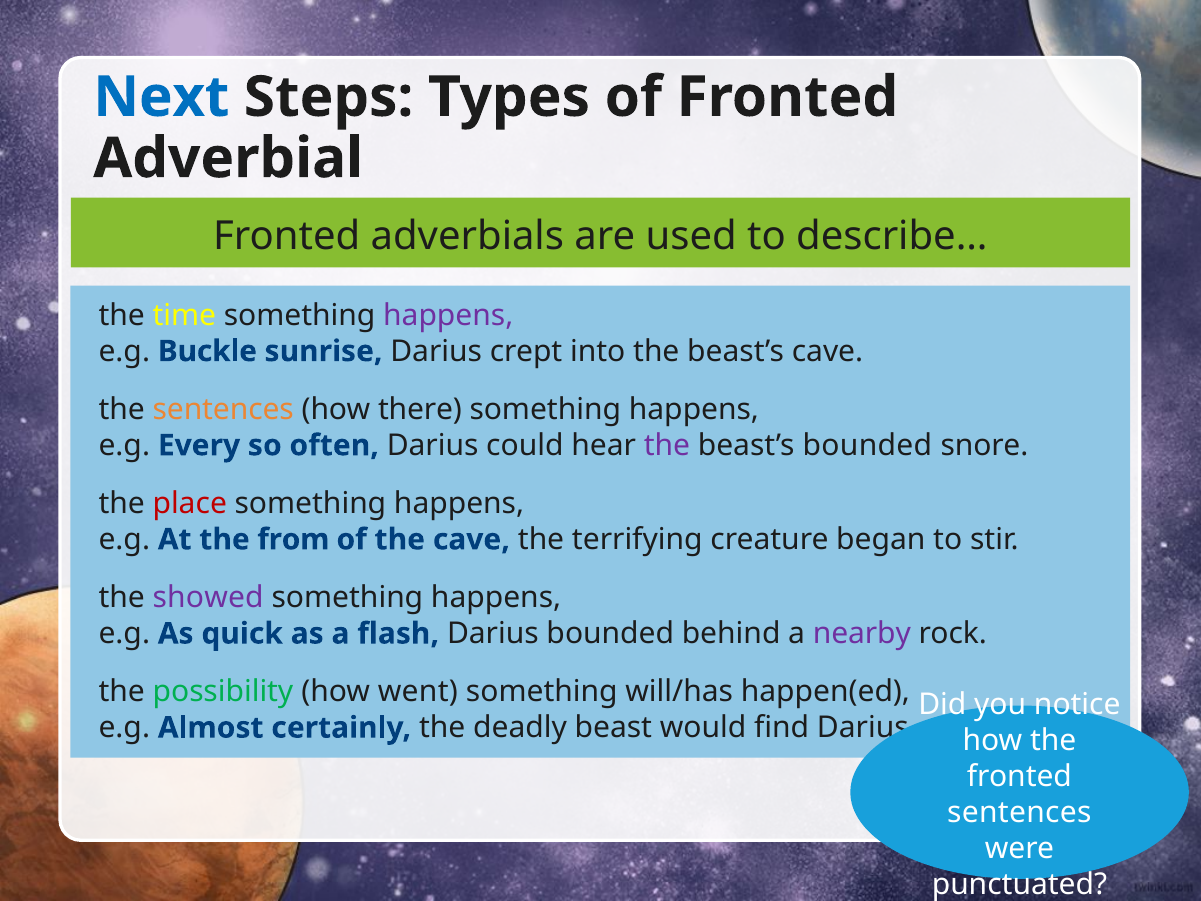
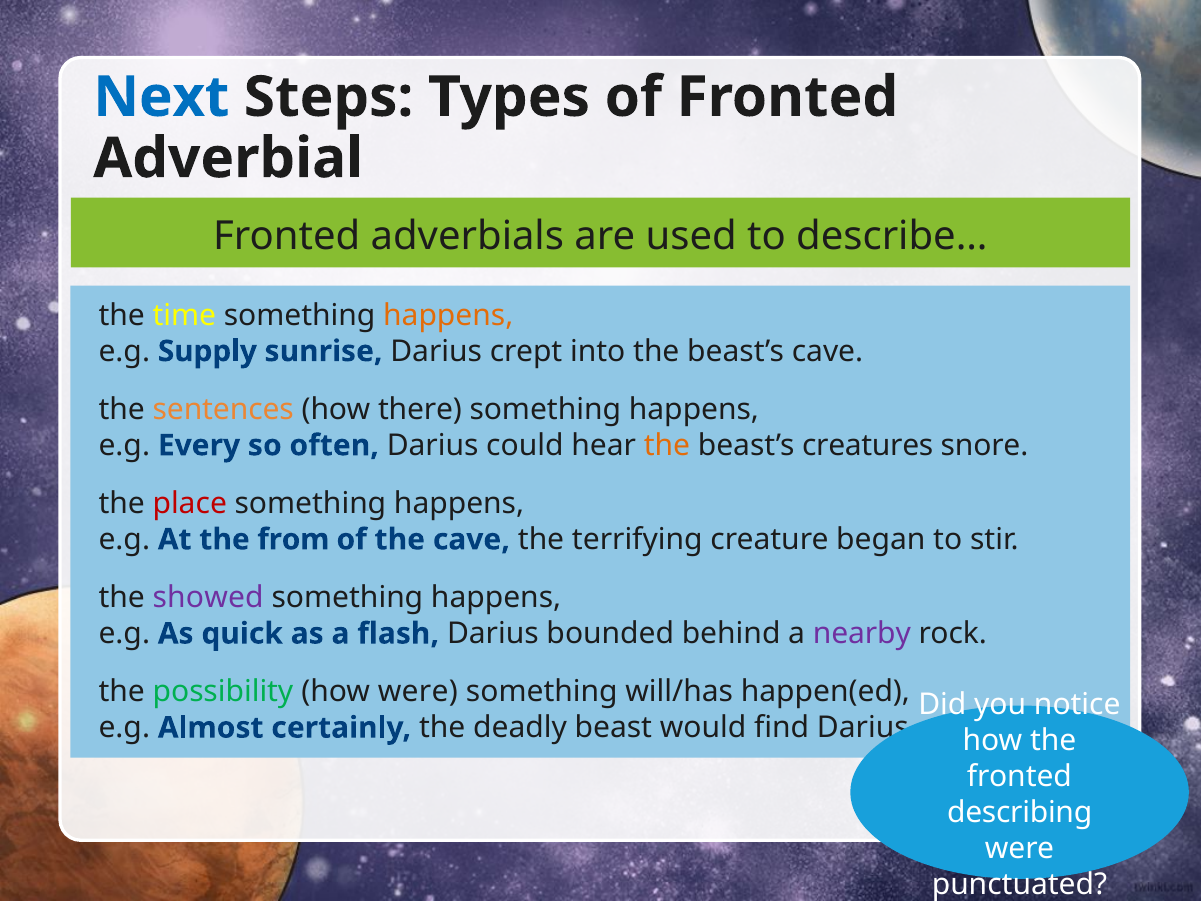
happens colour: purple -> orange (448, 315)
Buckle: Buckle -> Supply (207, 351)
the colour: purple -> orange (667, 445)
beast’s bounded: bounded -> creatures (868, 445)
how went: went -> were (418, 692)
sentences: sentences -> describing (1020, 812)
